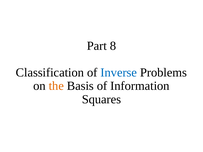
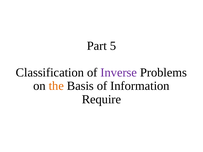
8: 8 -> 5 (113, 46)
Inverse colour: blue -> purple (119, 73)
Squares: Squares -> Require (101, 99)
